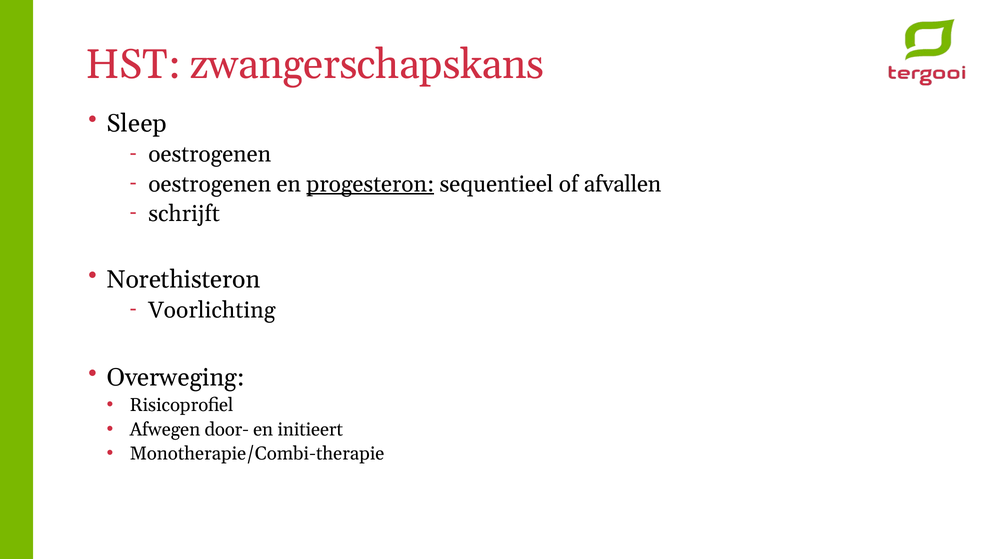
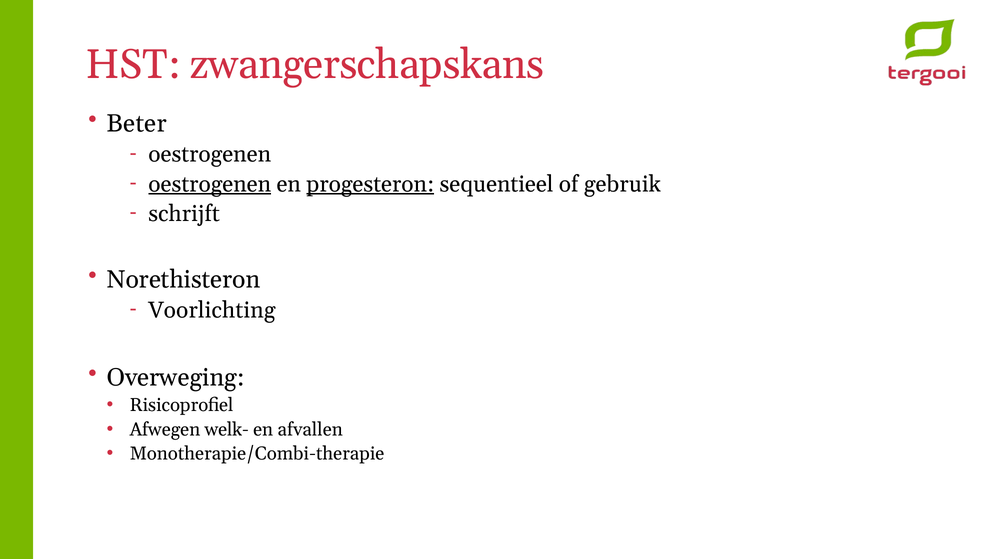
Sleep: Sleep -> Beter (137, 124)
oestrogenen underline: none -> present (210, 184)
afvallen: afvallen -> gebruik (622, 184)
door-: door- -> welk- (227, 429)
initieert: initieert -> afvallen (310, 429)
